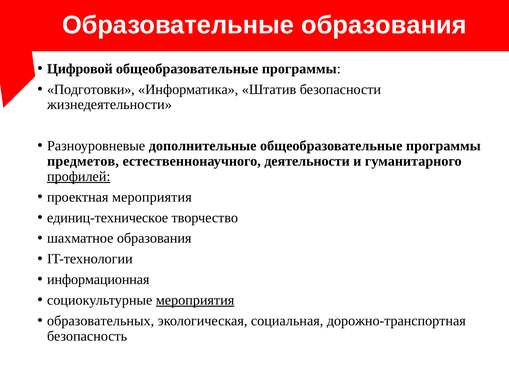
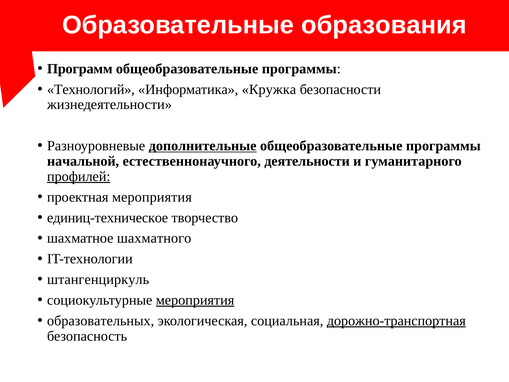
Цифровой: Цифровой -> Программ (80, 69)
Подготовки: Подготовки -> Технологий (91, 89)
Штатив: Штатив -> Кружка (269, 89)
дополнительные underline: none -> present (203, 146)
предметов: предметов -> начальной (83, 161)
шахматное образования: образования -> шахматного (154, 238)
информационная: информационная -> штангенциркуль (98, 279)
дорожно-транспортная underline: none -> present (396, 321)
